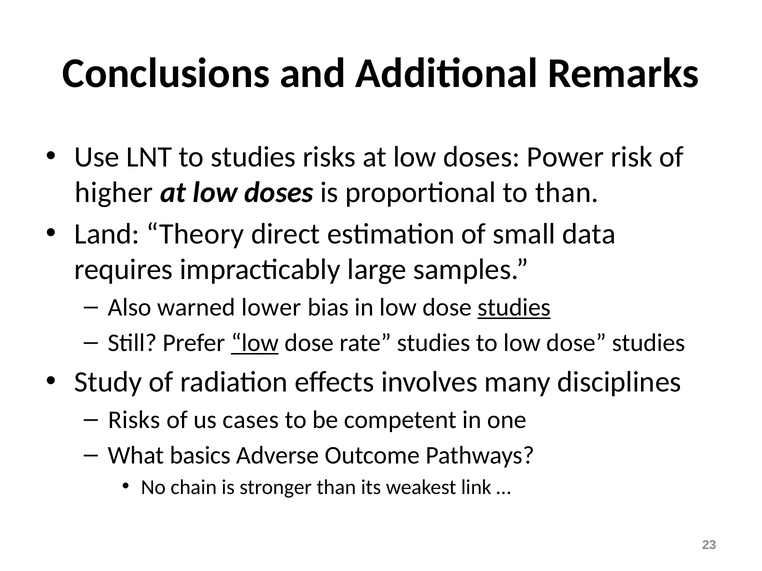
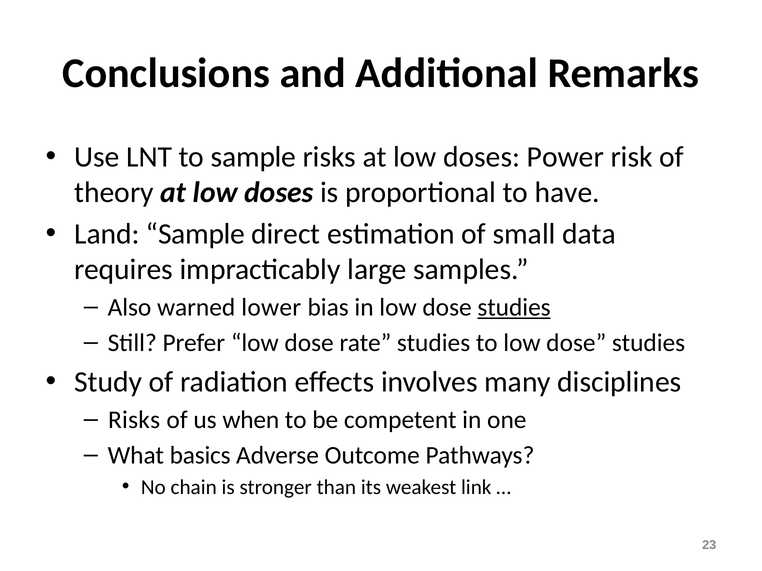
to studies: studies -> sample (253, 157)
higher: higher -> theory (114, 193)
to than: than -> have (567, 193)
Land Theory: Theory -> Sample (196, 234)
low underline: present -> none (255, 343)
cases: cases -> when (251, 420)
